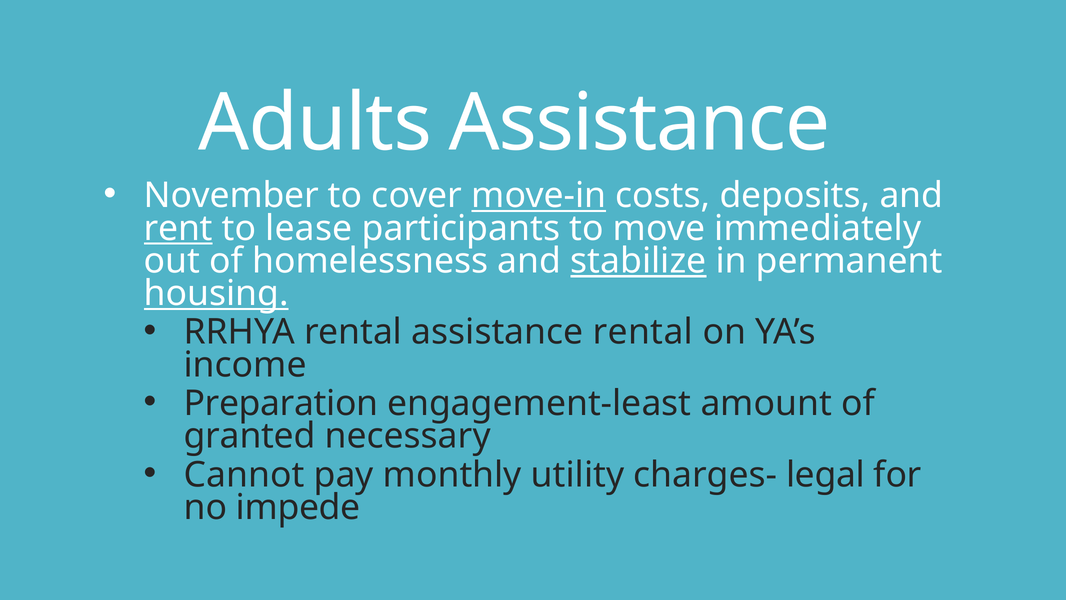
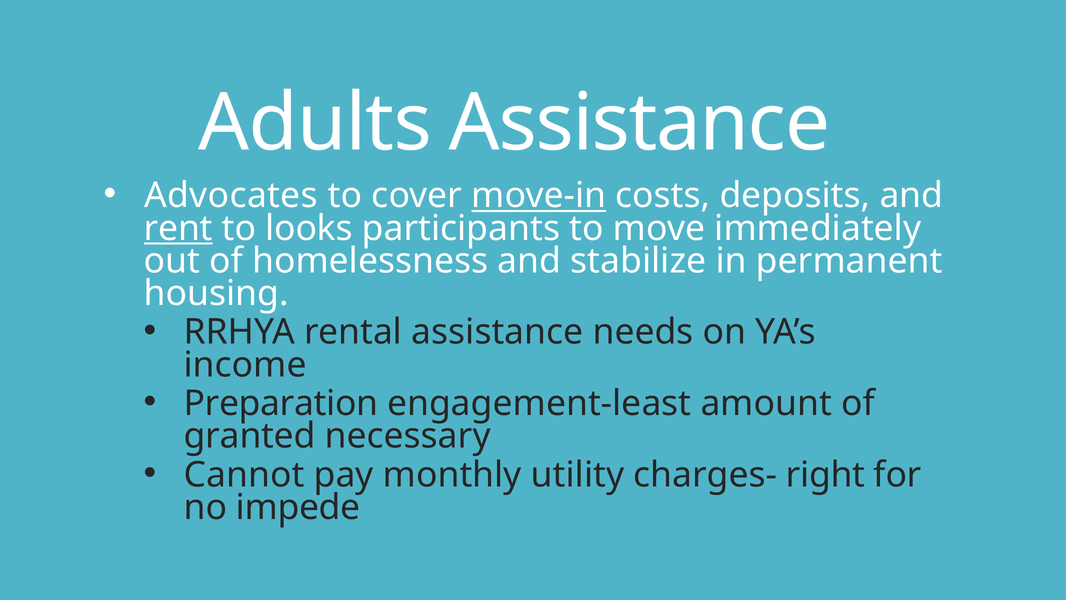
November: November -> Advocates (231, 195)
lease: lease -> looks (309, 228)
stabilize underline: present -> none (638, 261)
housing underline: present -> none (216, 293)
assistance rental: rental -> needs (643, 332)
legal: legal -> right (825, 475)
